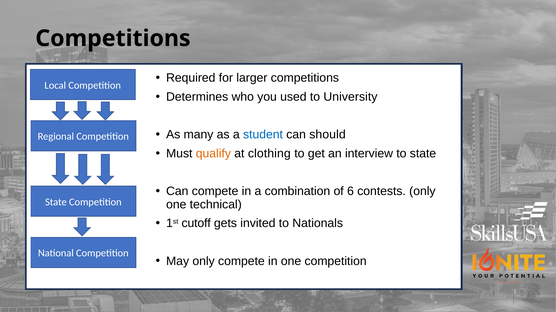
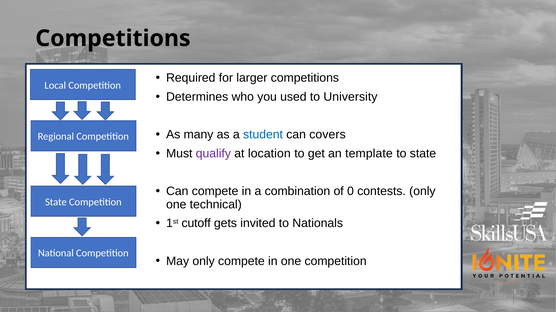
should: should -> covers (327, 135)
qualify colour: orange -> purple (213, 154)
clothing: clothing -> location (269, 154)
interview: interview -> template (369, 154)
6: 6 -> 0 (351, 192)
